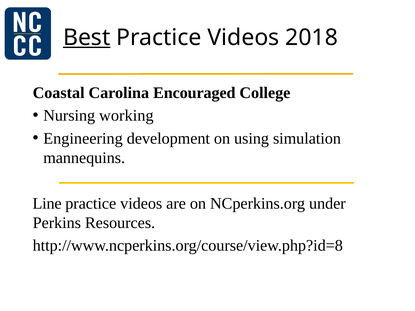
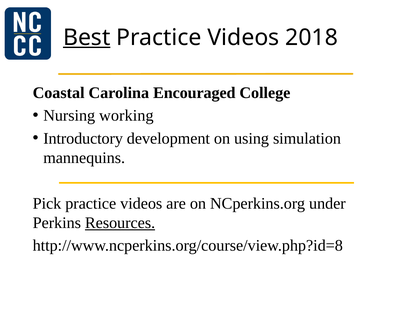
Engineering: Engineering -> Introductory (83, 139)
Line: Line -> Pick (47, 204)
Resources underline: none -> present (120, 223)
